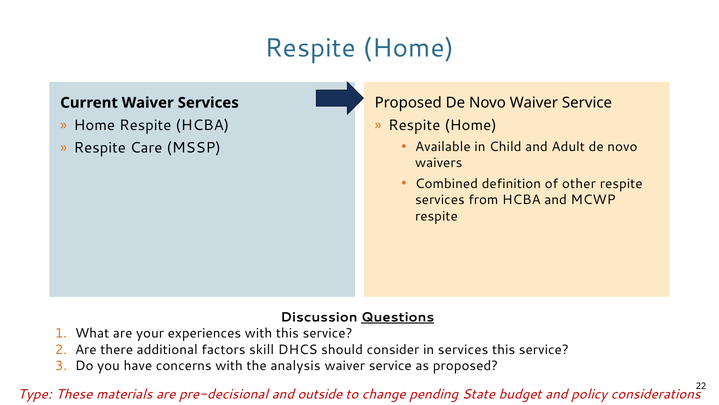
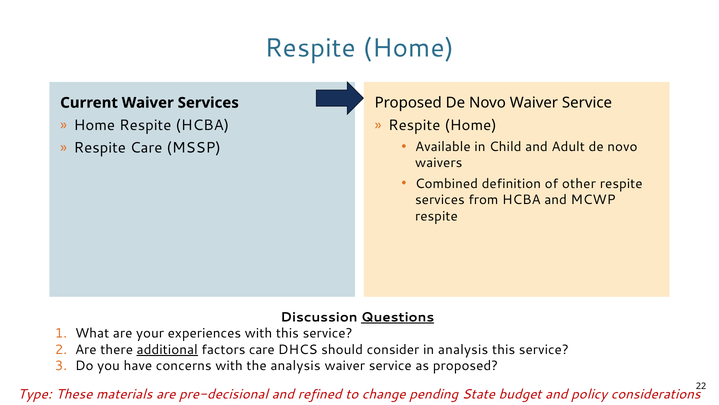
additional underline: none -> present (167, 349)
factors skill: skill -> care (262, 349)
in services: services -> analysis (463, 349)
outside: outside -> refined (320, 394)
